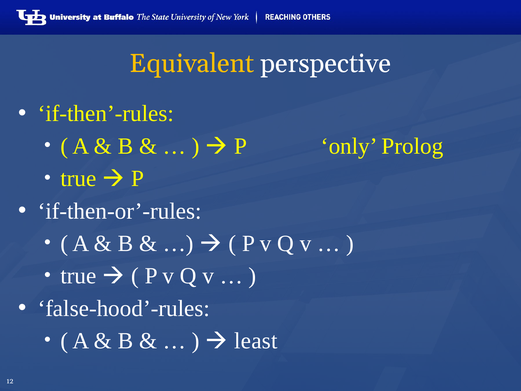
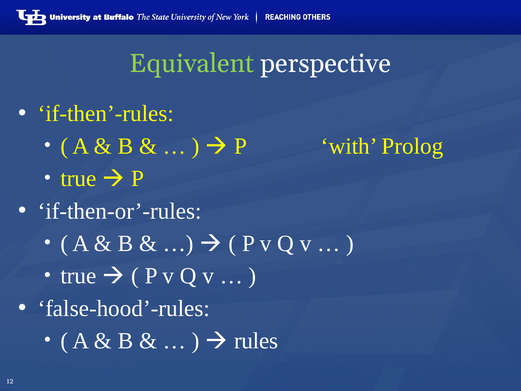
Equivalent colour: yellow -> light green (192, 63)
only: only -> with (349, 146)
least: least -> rules (256, 341)
